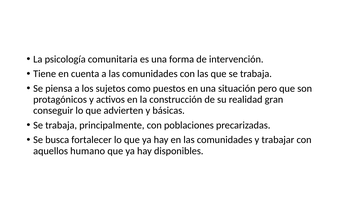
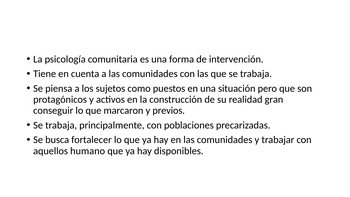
advierten: advierten -> marcaron (123, 110)
básicas: básicas -> previos (169, 110)
